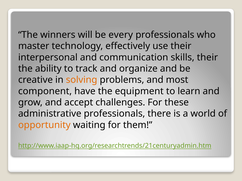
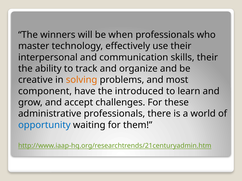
every: every -> when (121, 35)
equipment: equipment -> introduced (139, 91)
opportunity colour: orange -> blue (44, 125)
